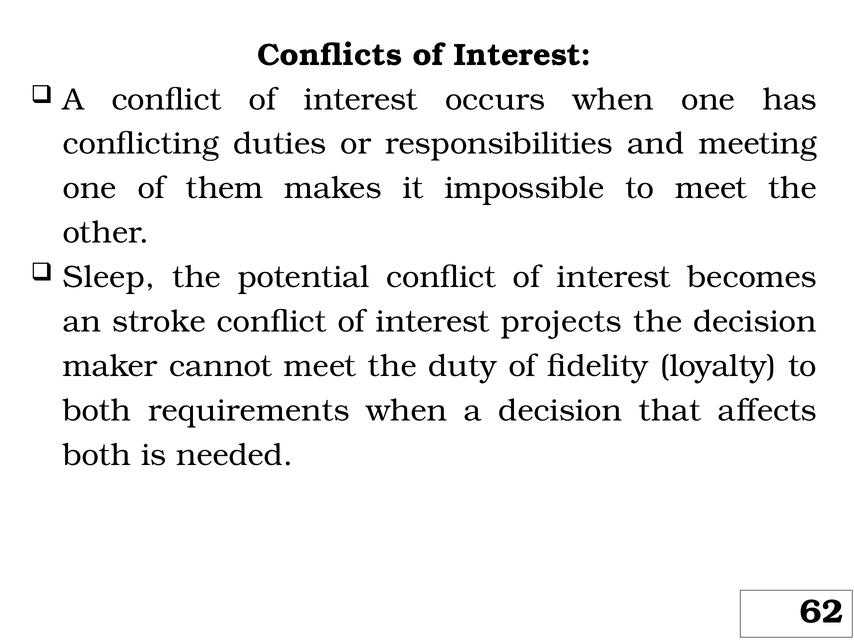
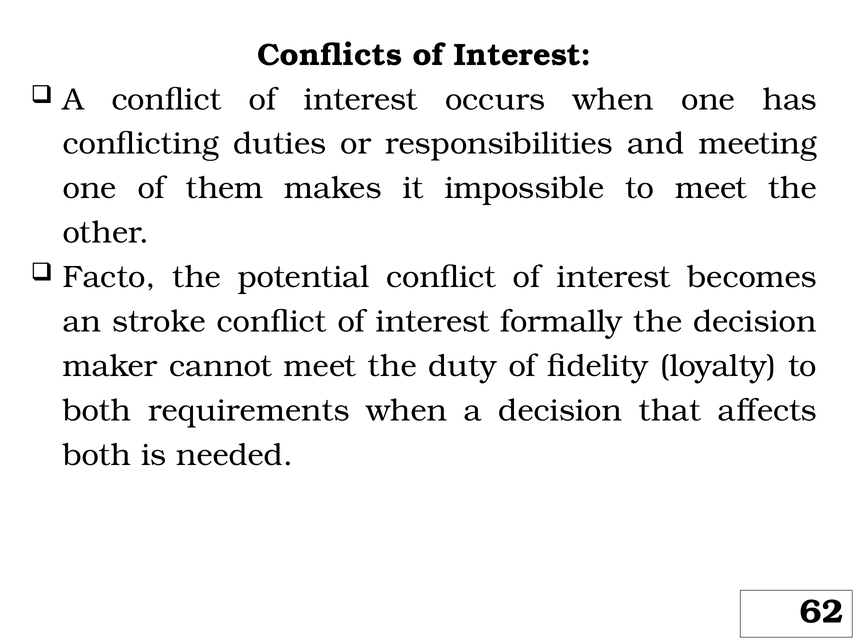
Sleep: Sleep -> Facto (109, 277)
projects: projects -> formally (562, 322)
